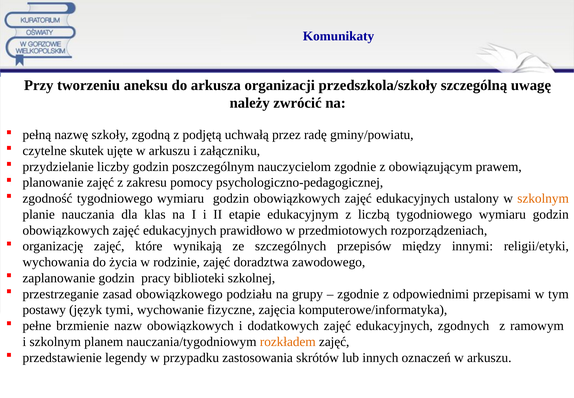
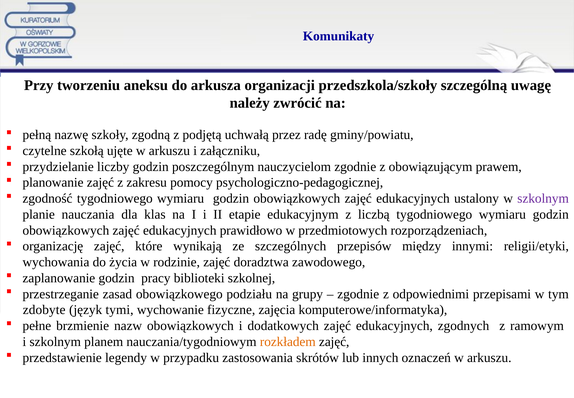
skutek: skutek -> szkołą (87, 151)
szkolnym colour: orange -> purple (543, 198)
postawy: postawy -> zdobyte (44, 309)
